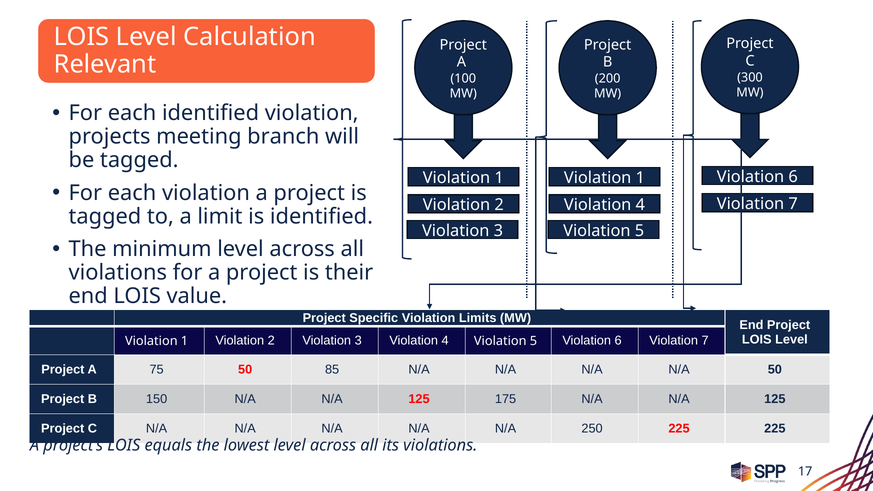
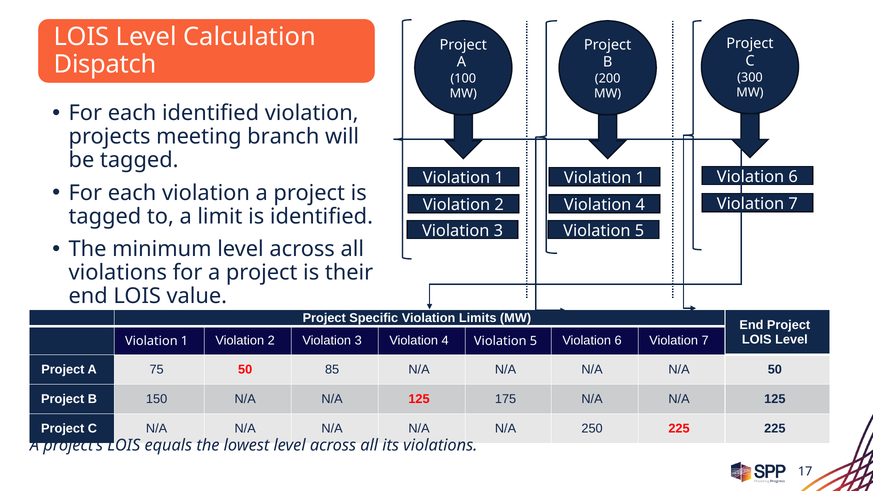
Relevant: Relevant -> Dispatch (105, 65)
